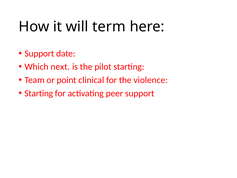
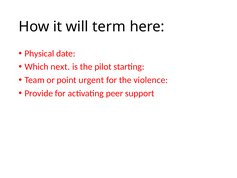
Support: Support -> Physical (39, 53)
clinical: clinical -> urgent (91, 80)
Starting: Starting -> Provide (39, 93)
